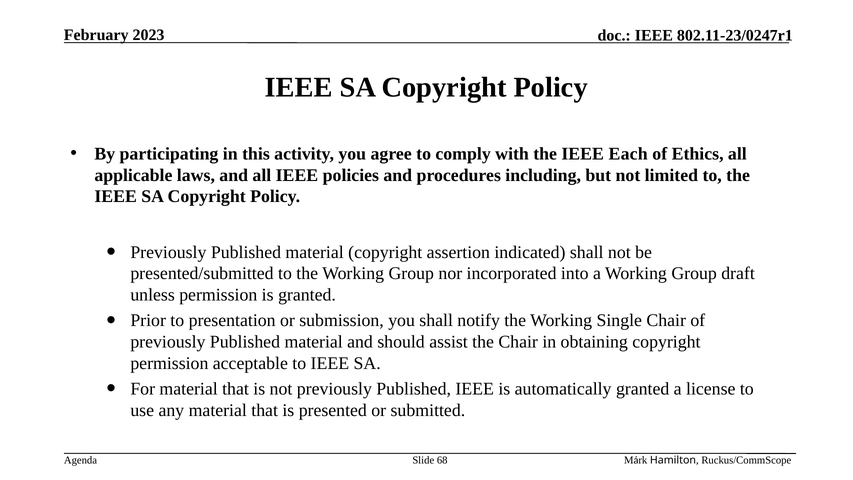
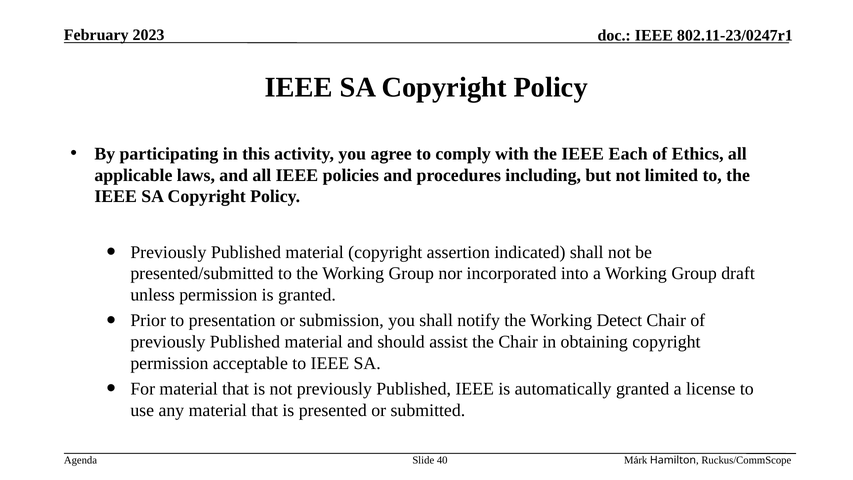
Single: Single -> Detect (619, 320)
68: 68 -> 40 (442, 460)
